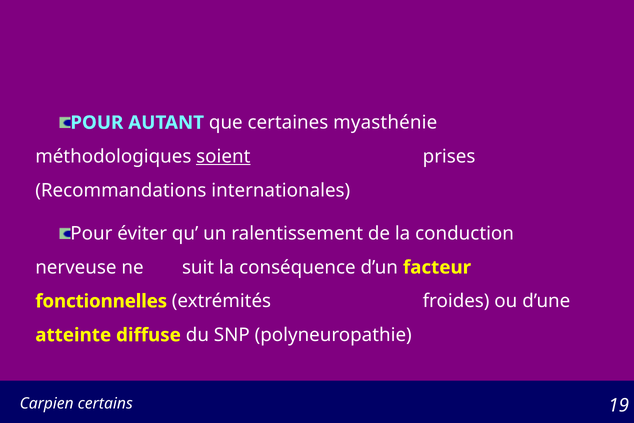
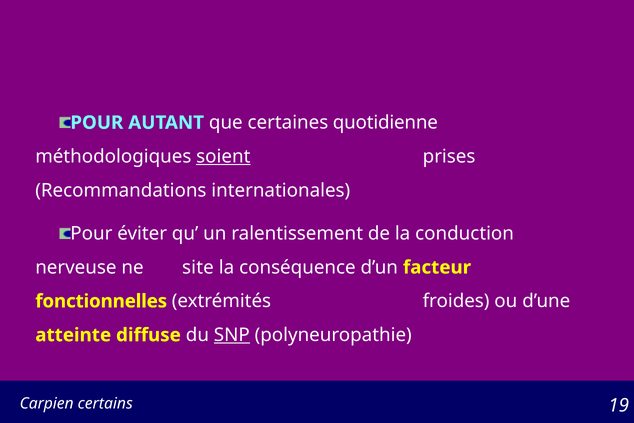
myasthénie: myasthénie -> quotidienne (385, 123)
suit: suit -> site (198, 267)
SNP underline: none -> present (232, 335)
